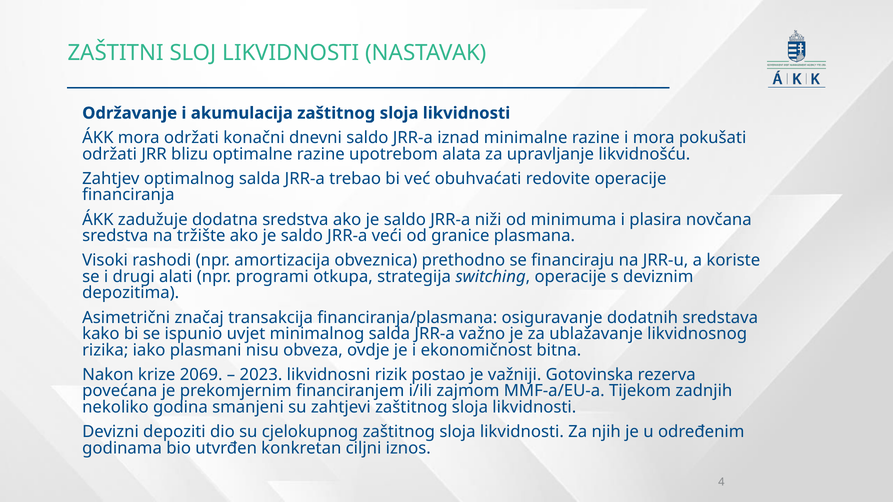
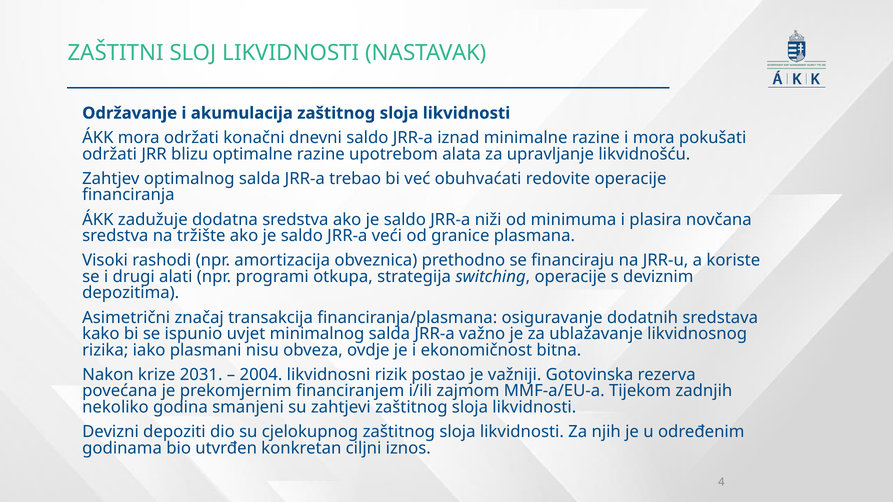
2069: 2069 -> 2031 (201, 375)
2023: 2023 -> 2004 (261, 375)
